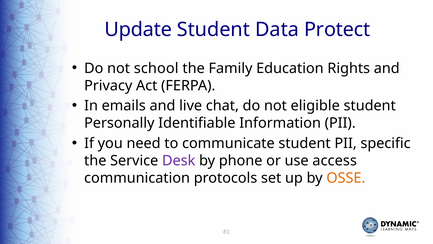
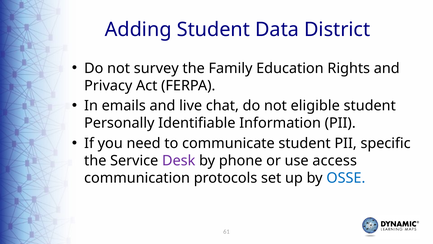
Update: Update -> Adding (138, 29)
Protect: Protect -> District (337, 29)
school: school -> survey (156, 68)
OSSE colour: orange -> blue (346, 178)
